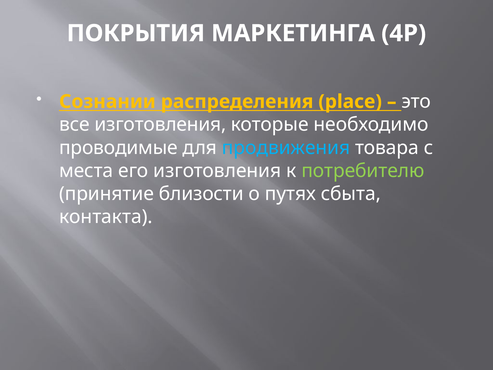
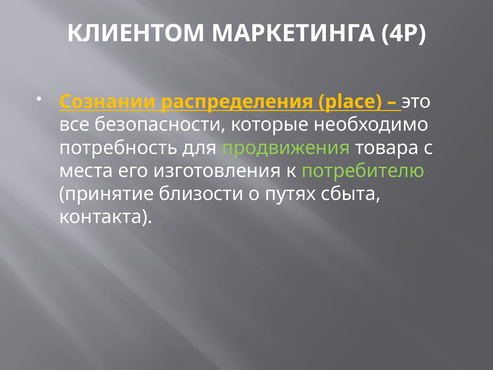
ПОКРЫТИЯ: ПОКРЫТИЯ -> КЛИЕНТОМ (136, 33)
все изготовления: изготовления -> безопасности (160, 125)
проводимые: проводимые -> потребность (118, 148)
продвижения colour: light blue -> light green (286, 148)
